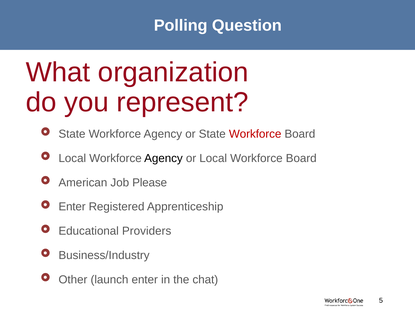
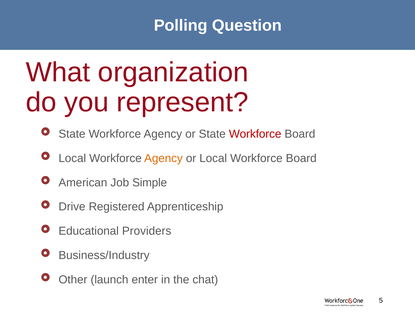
Agency colour: black -> orange (163, 158)
Please: Please -> Simple (150, 182)
Enter: Enter -> Drive (72, 206)
